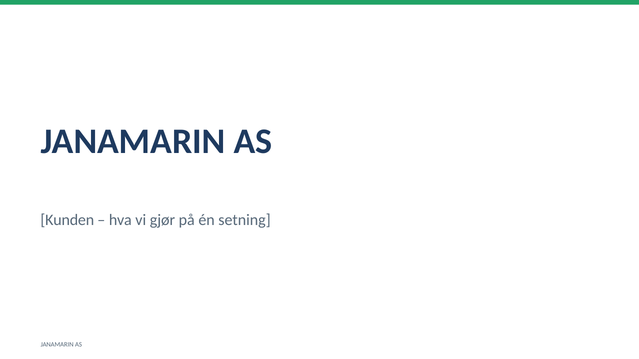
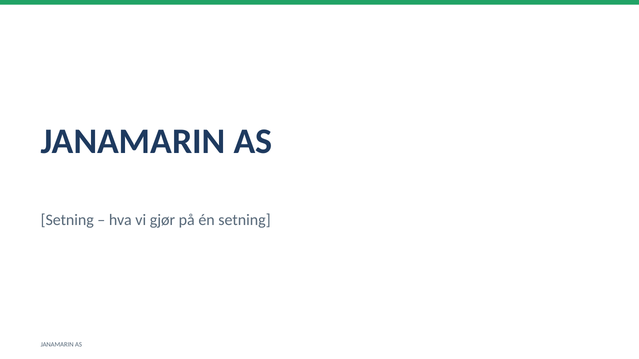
Kunden: Kunden -> Setning (67, 220)
